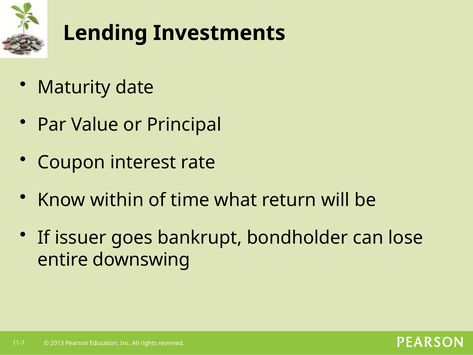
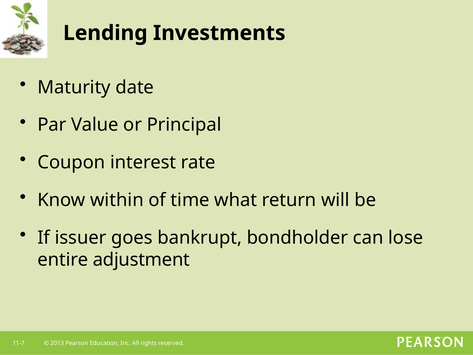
downswing: downswing -> adjustment (141, 260)
